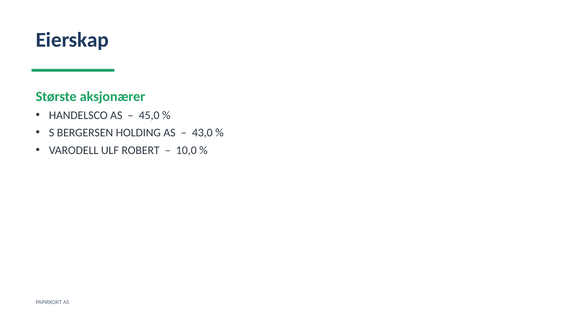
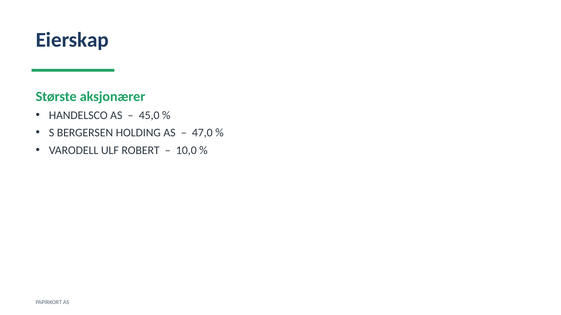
43,0: 43,0 -> 47,0 (202, 133)
